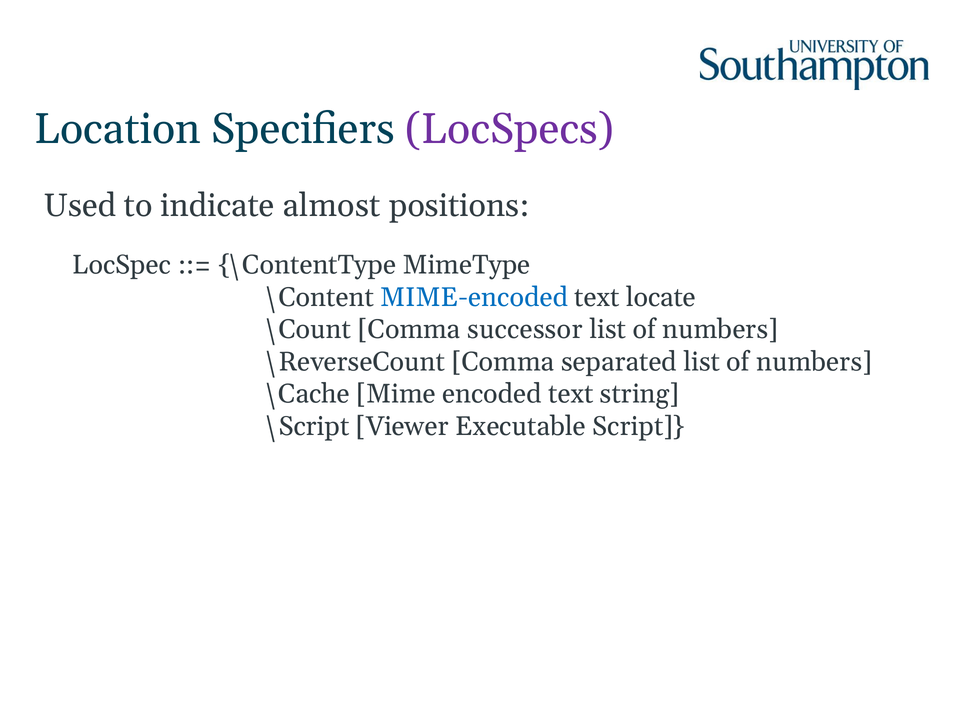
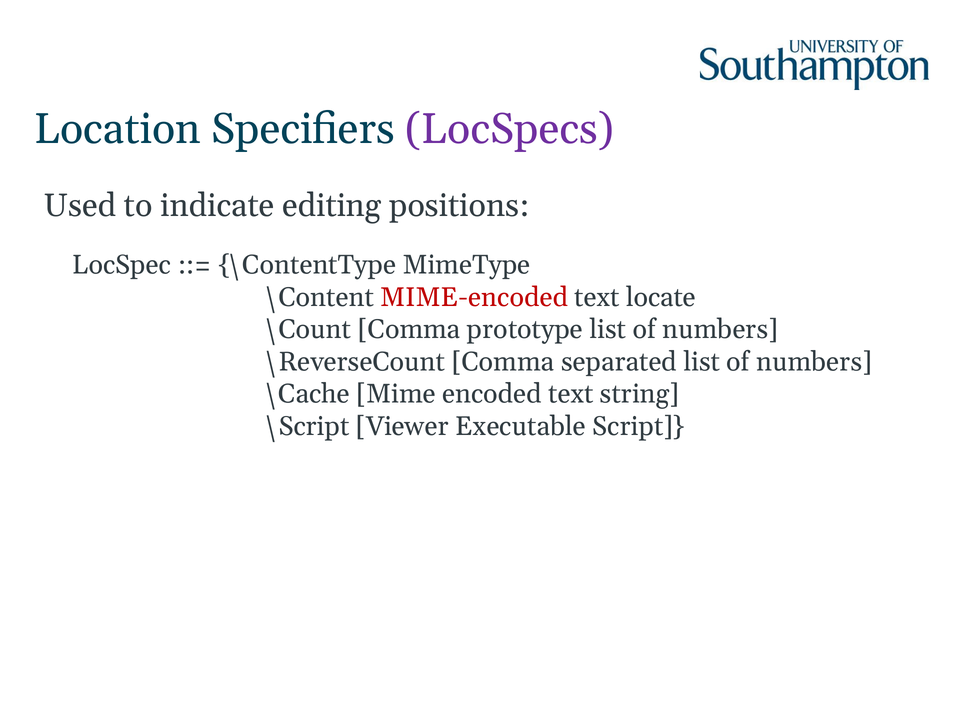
almost: almost -> editing (332, 206)
MIME-encoded colour: blue -> red (474, 297)
successor: successor -> prototype (525, 329)
